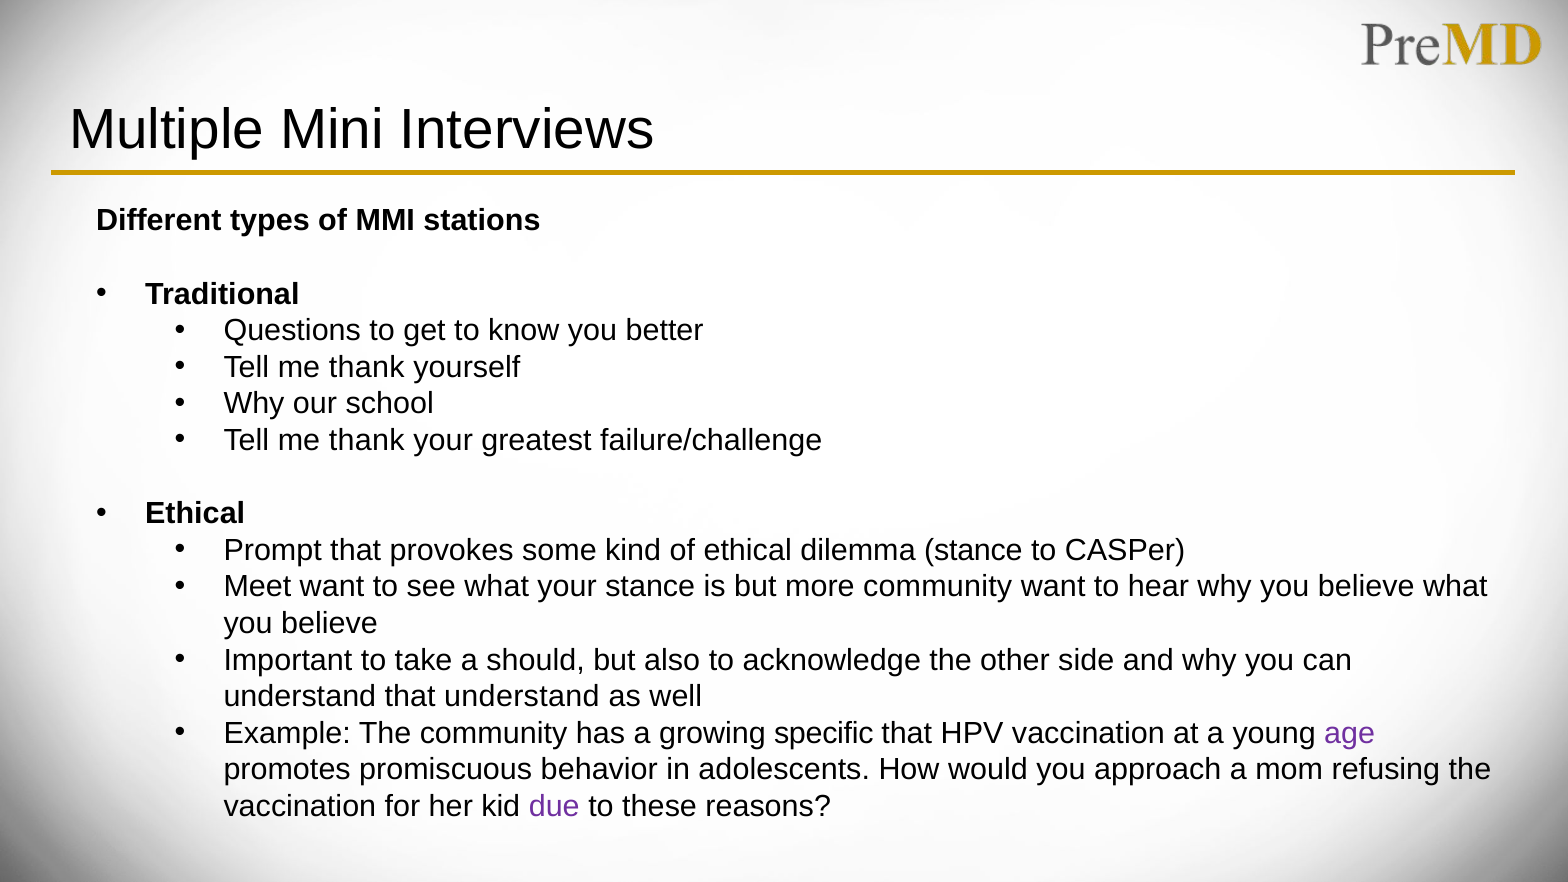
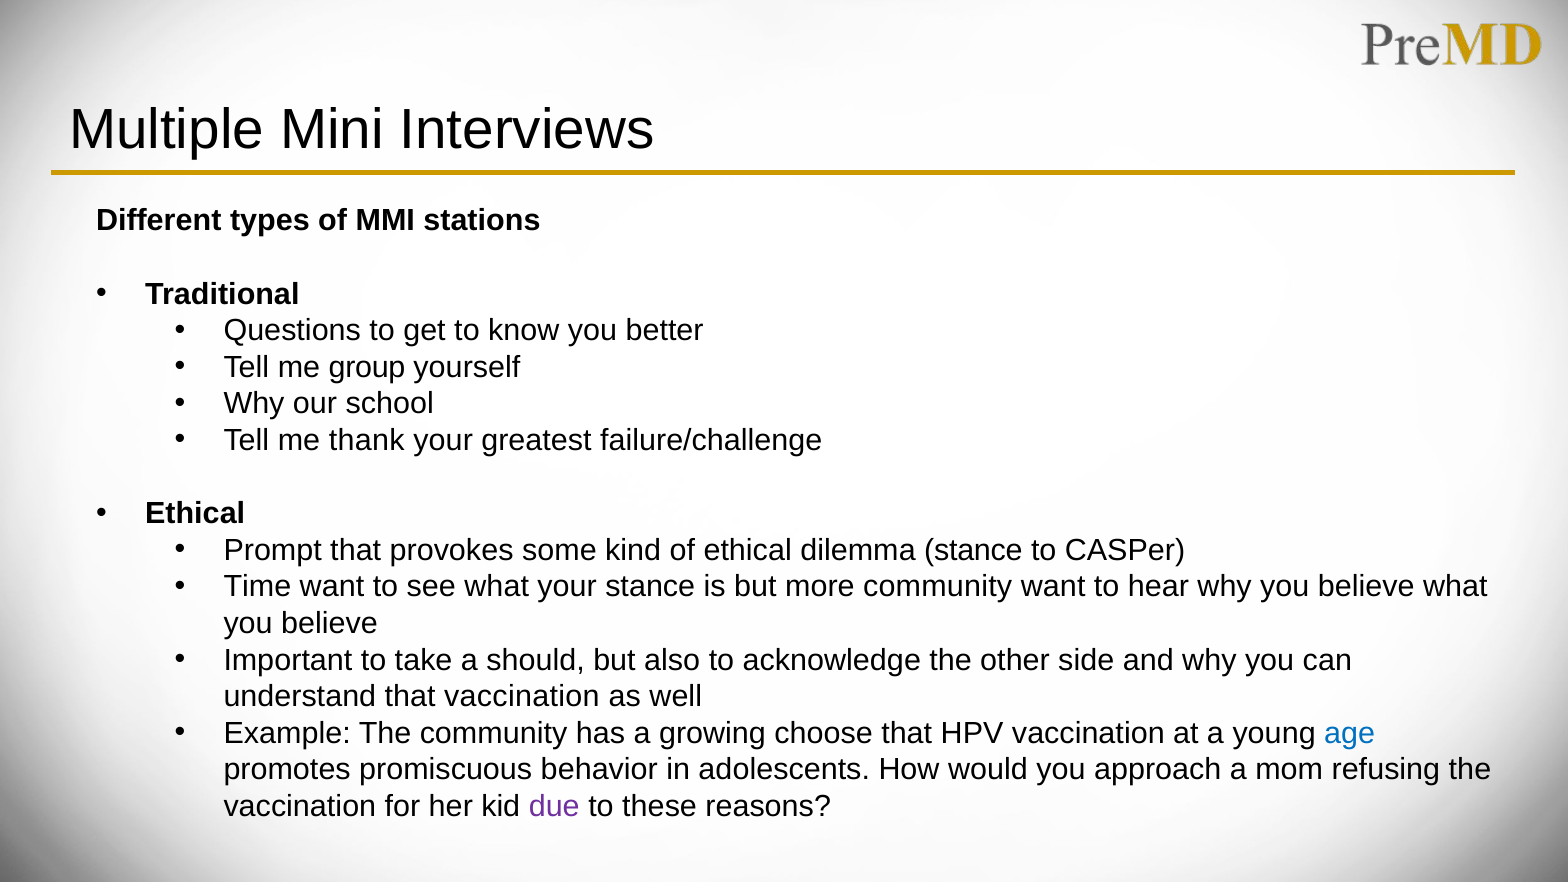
thank: thank -> group (367, 367)
Meet: Meet -> Time (257, 587)
that understand: understand -> vaccination (522, 697)
specific: specific -> choose (824, 733)
age colour: purple -> blue (1350, 733)
